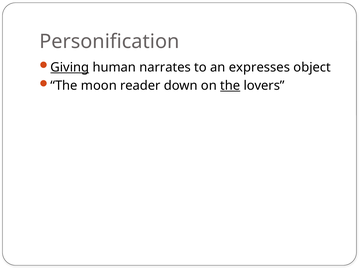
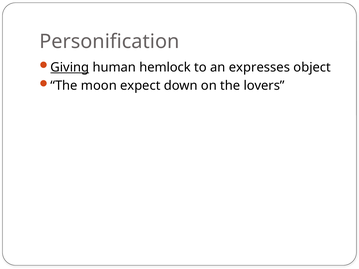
narrates: narrates -> hemlock (165, 67)
reader: reader -> expect (140, 86)
the underline: present -> none (230, 86)
